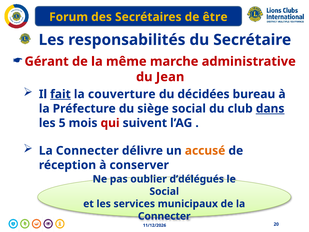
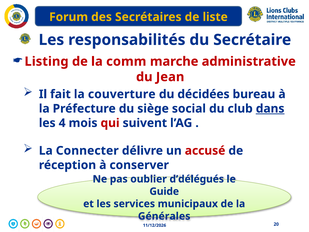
être: être -> liste (215, 17)
Gérant: Gérant -> Listing (47, 61)
même: même -> comm (126, 61)
fait underline: present -> none (60, 94)
5: 5 -> 4 (62, 123)
accusé colour: orange -> red (205, 150)
Social: Social -> Guide (164, 191)
Connecter: Connecter -> Générales (164, 216)
